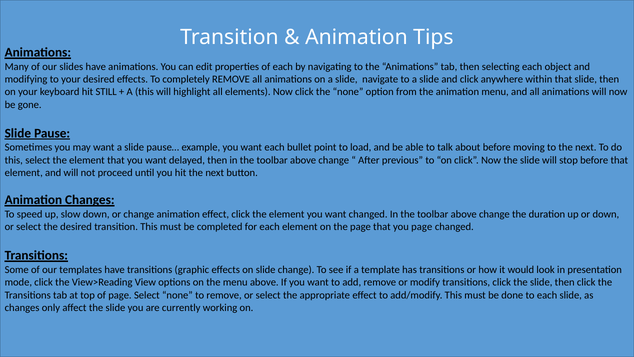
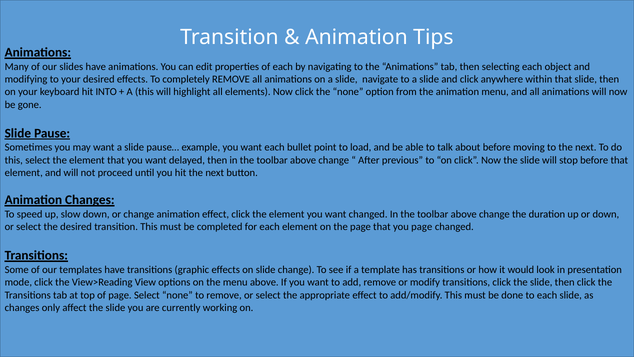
STILL: STILL -> INTO (106, 92)
